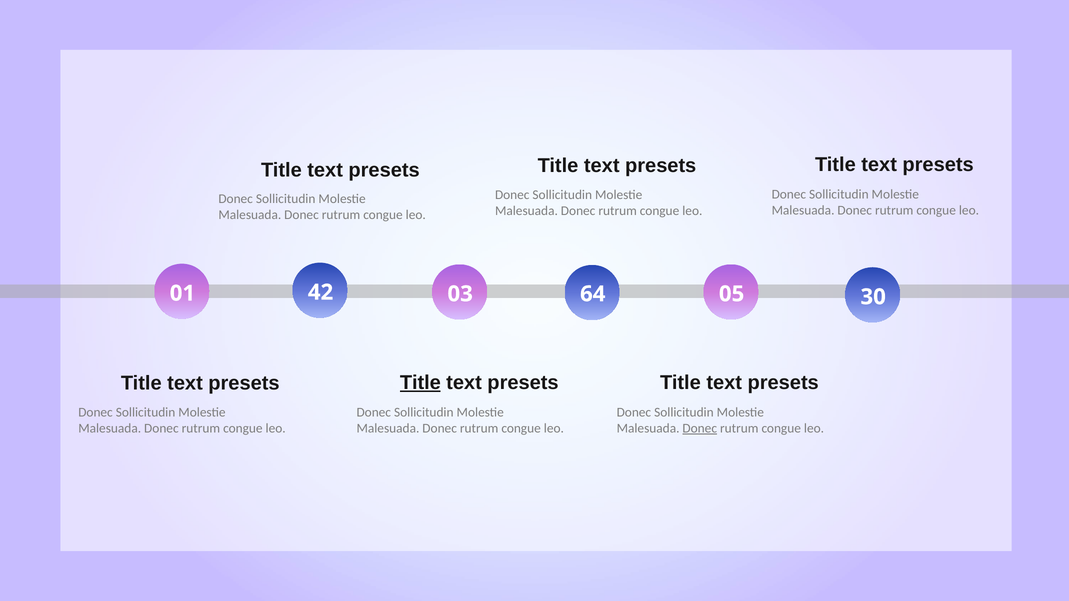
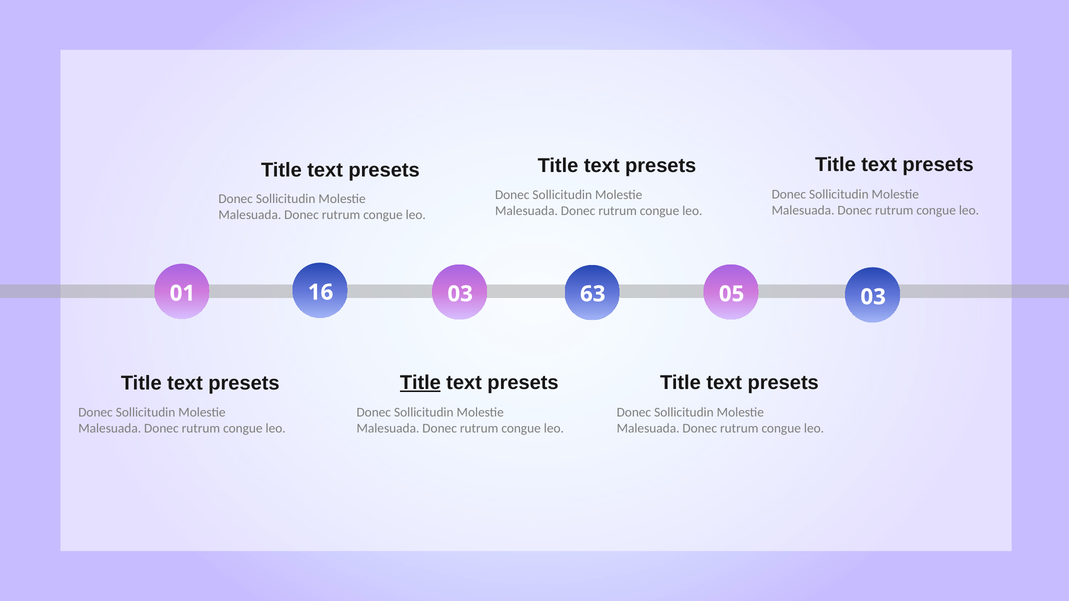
42: 42 -> 16 (321, 292)
64: 64 -> 63 (593, 294)
05 30: 30 -> 03 (873, 297)
Donec underline: present -> none (700, 428)
